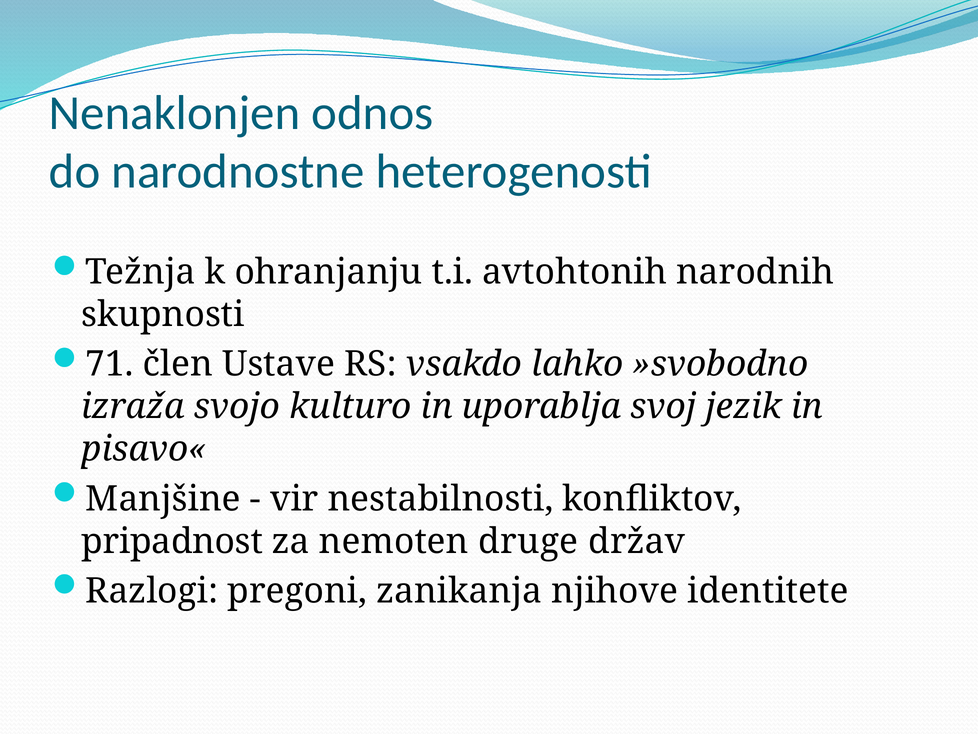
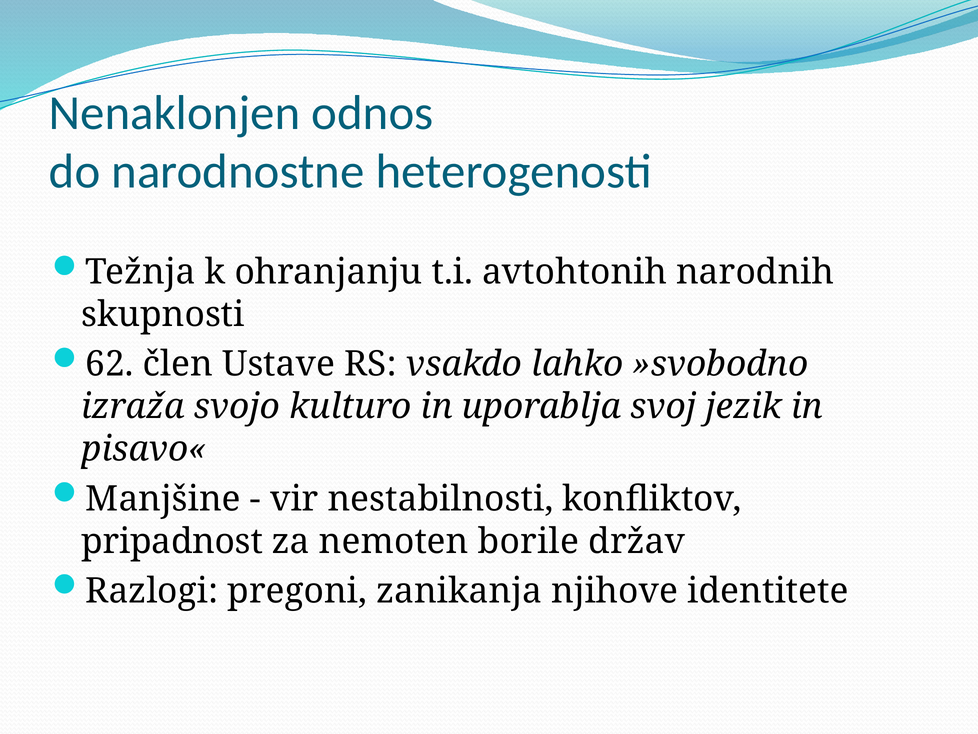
71: 71 -> 62 (110, 364)
druge: druge -> borile (528, 541)
